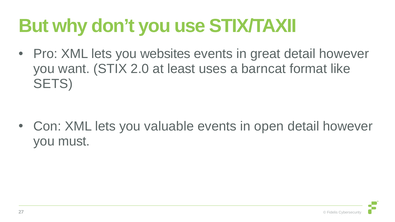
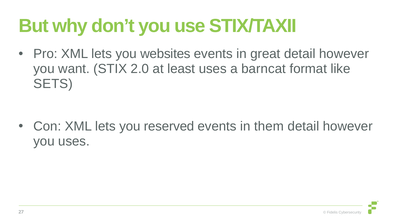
valuable: valuable -> reserved (169, 126)
open: open -> them (269, 126)
you must: must -> uses (74, 141)
